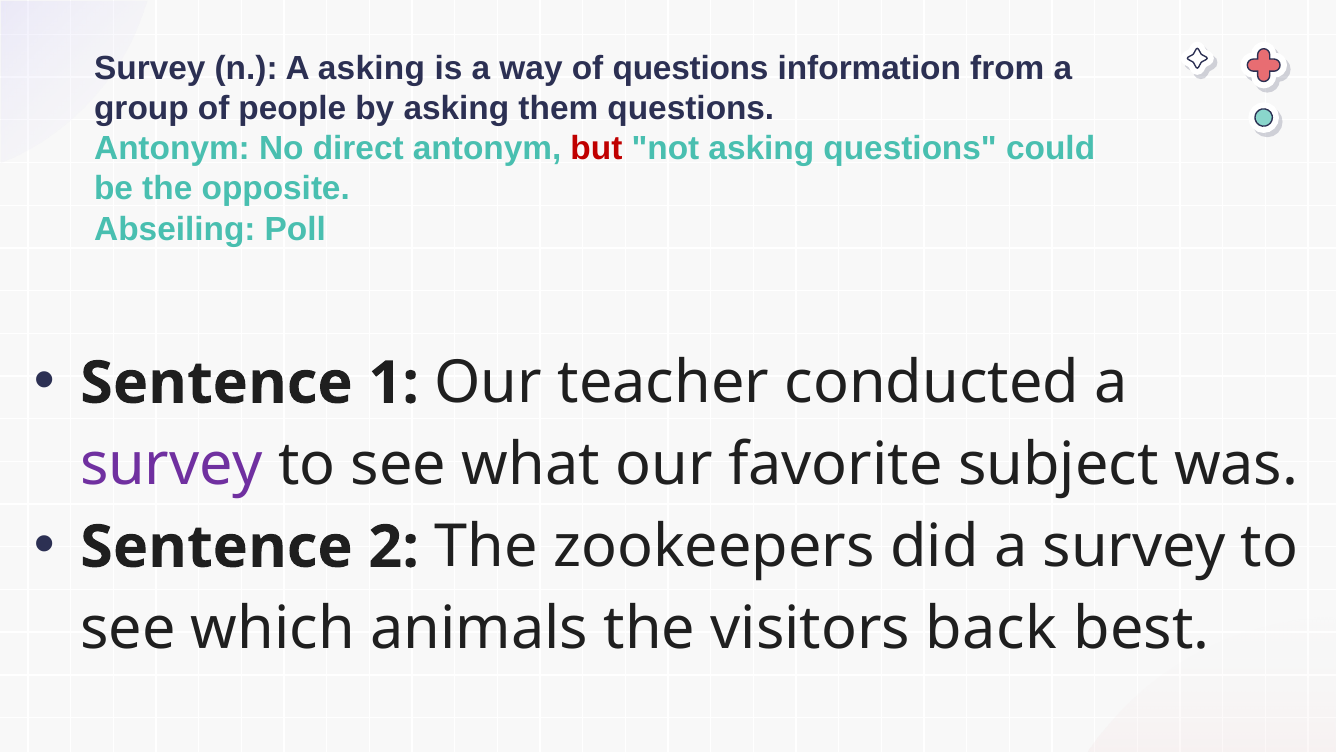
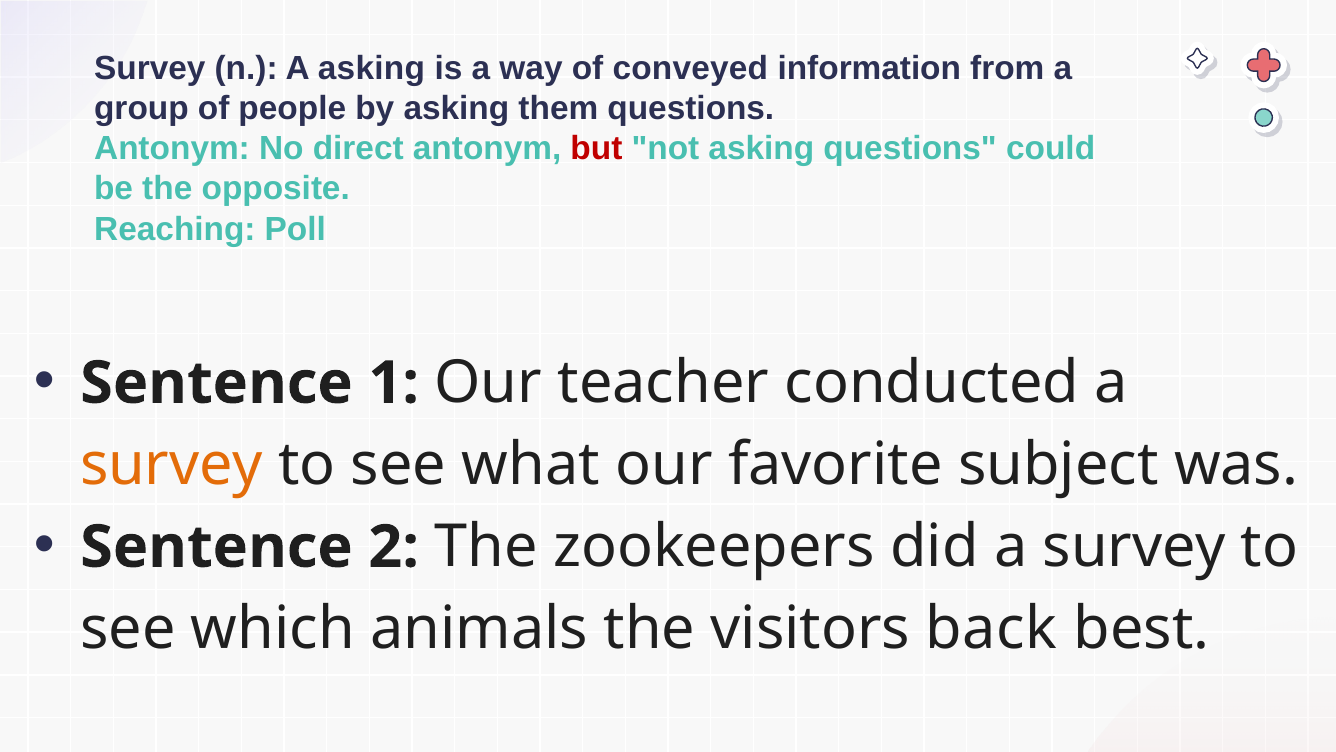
of questions: questions -> conveyed (690, 69)
Abseiling: Abseiling -> Reaching (175, 229)
survey colour: purple -> orange (172, 465)
